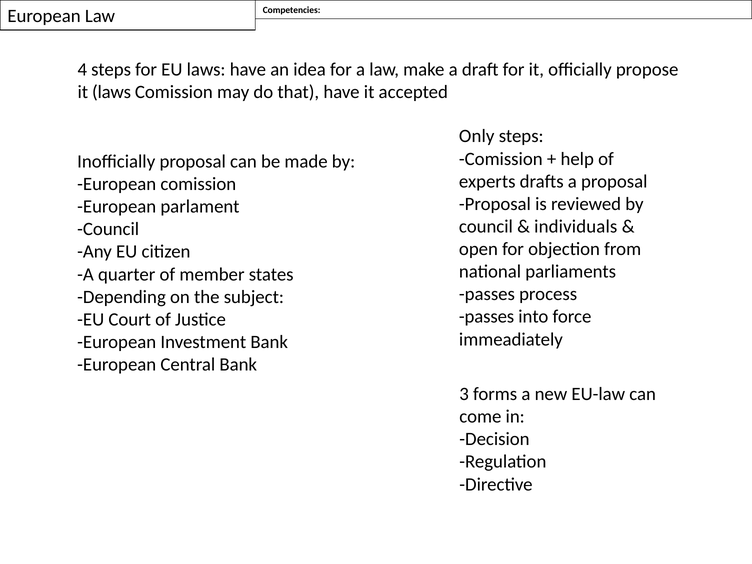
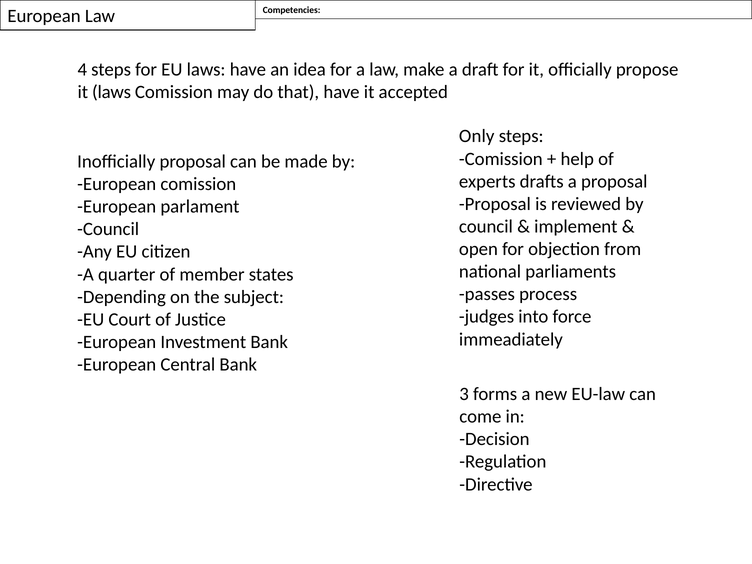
individuals: individuals -> implement (576, 227)
passes: passes -> judges (487, 317)
